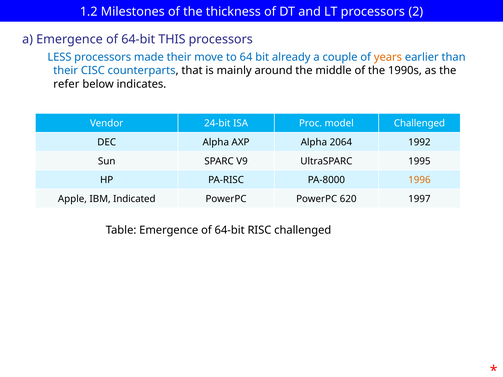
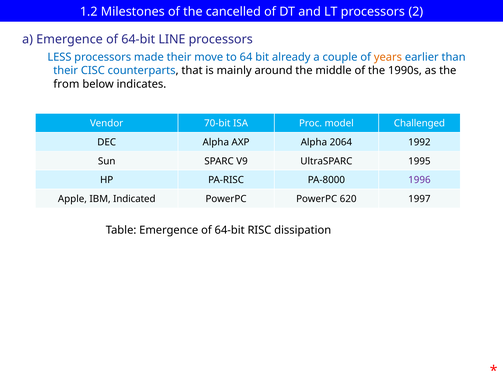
thickness: thickness -> cancelled (233, 12)
THIS: THIS -> LINE (172, 39)
refer: refer -> from (66, 84)
24-bit: 24-bit -> 70-bit (217, 123)
1996 colour: orange -> purple (419, 180)
RISC challenged: challenged -> dissipation (303, 230)
